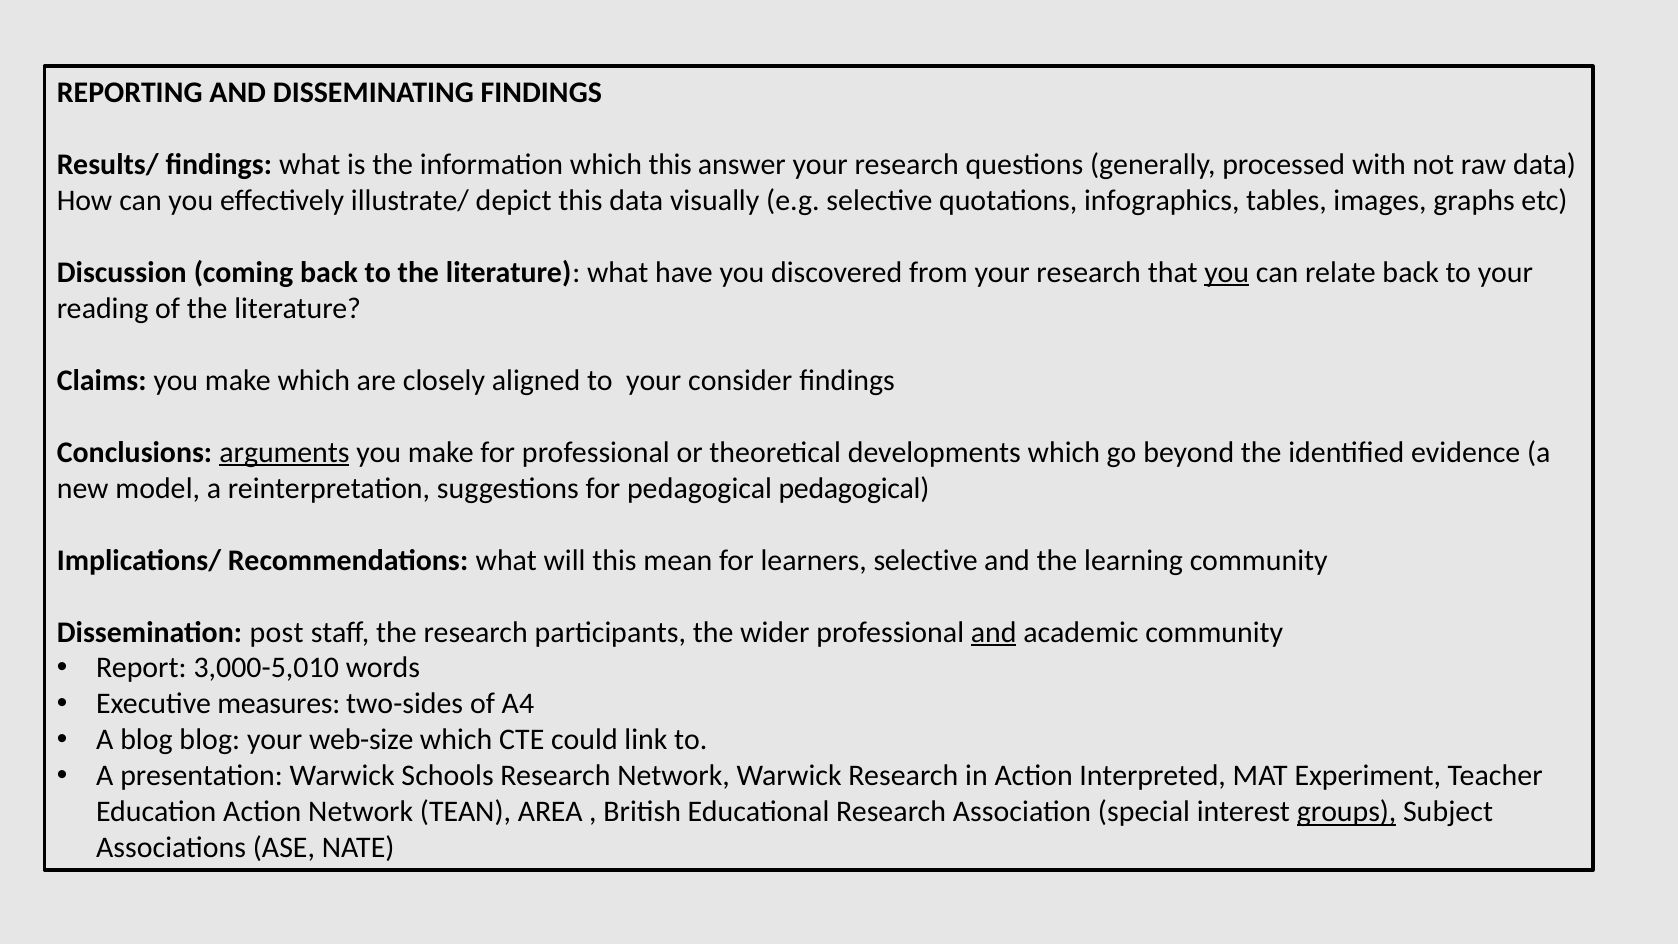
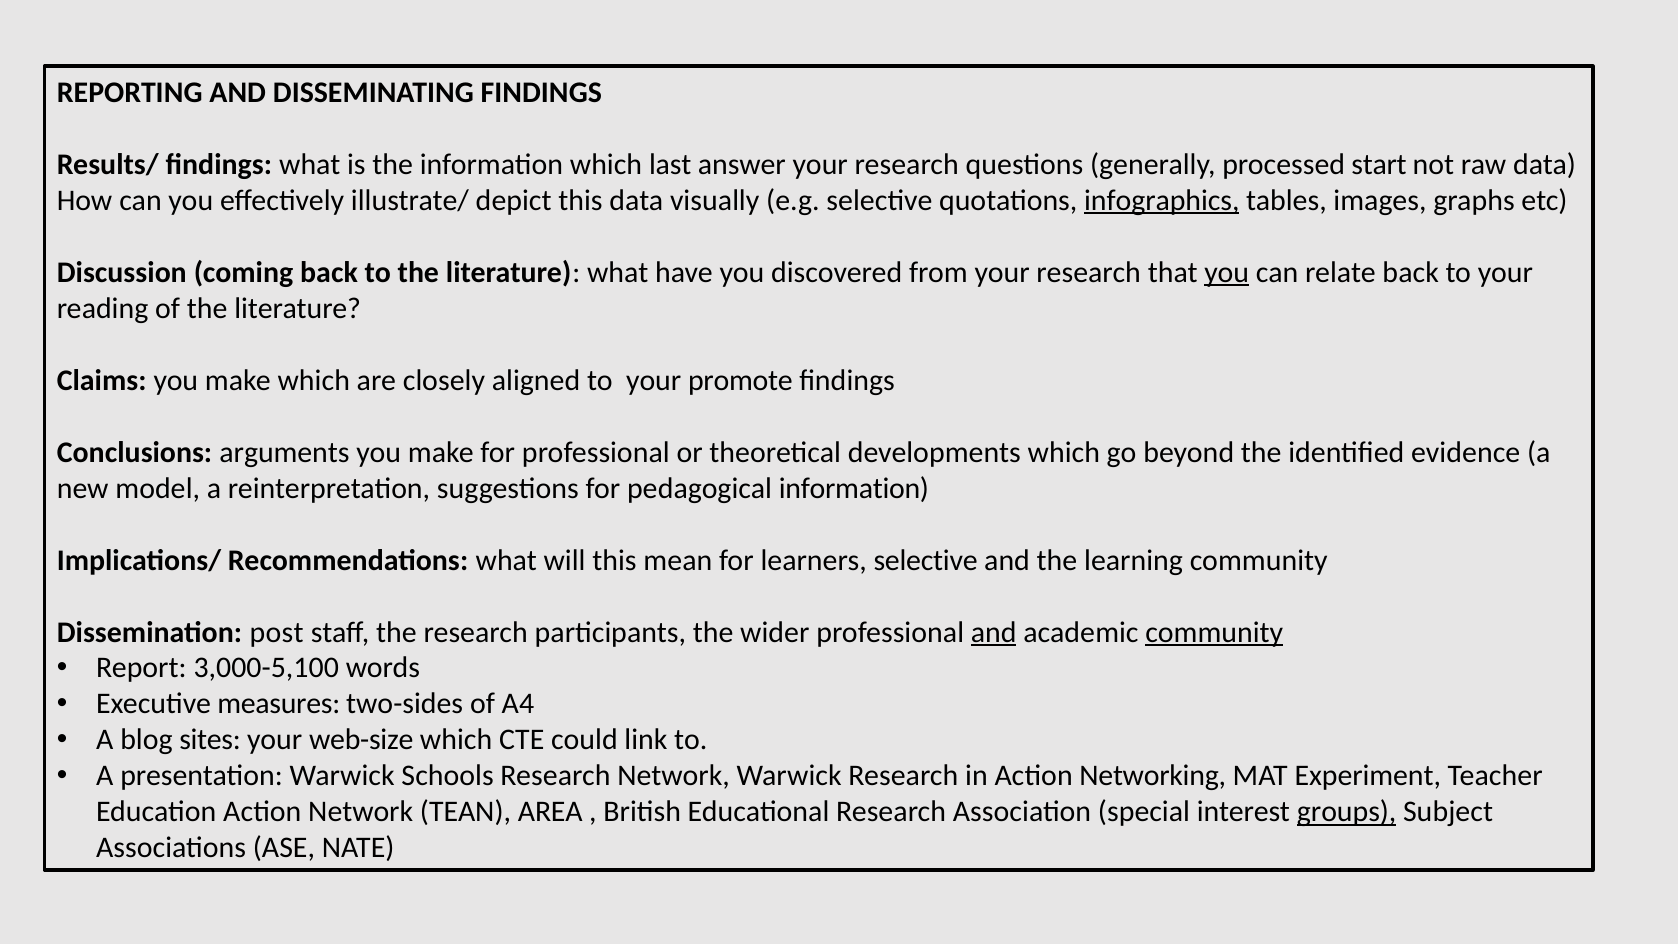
which this: this -> last (670, 164)
with: with -> start (1379, 164)
infographics underline: none -> present (1162, 200)
consider: consider -> promote (740, 380)
arguments underline: present -> none (284, 452)
pedagogical pedagogical: pedagogical -> information (854, 488)
community underline: none -> present (1214, 632)
3,000-5,010: 3,000-5,010 -> 3,000-5,100 (266, 668)
blog blog: blog -> sites (210, 740)
Interpreted: Interpreted -> Networking (1153, 776)
